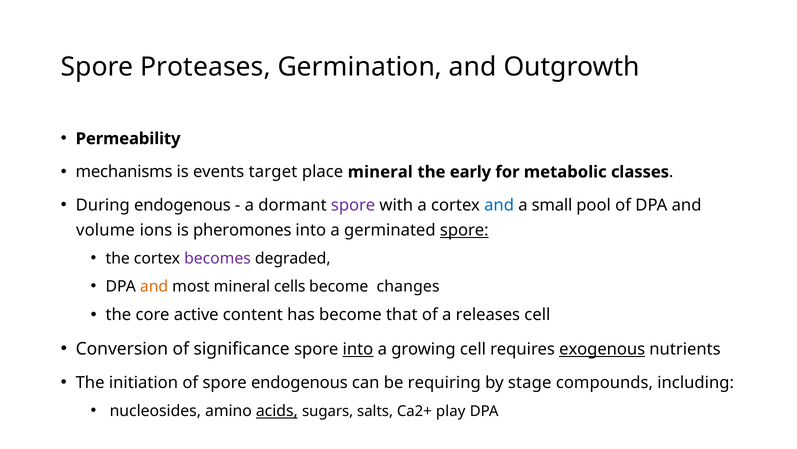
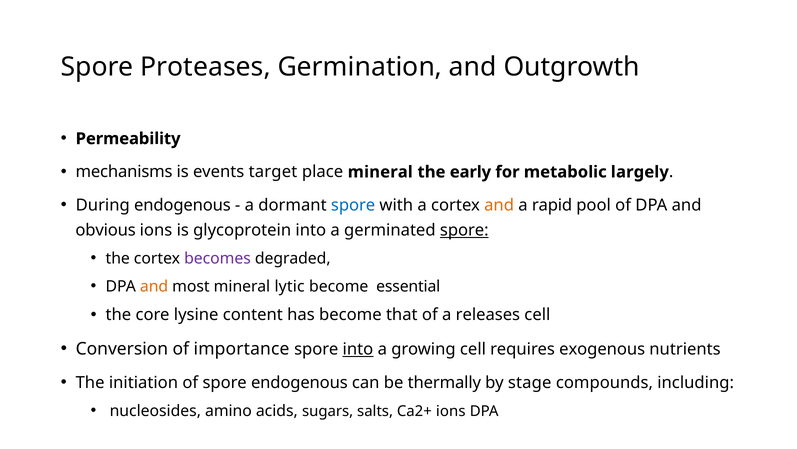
classes: classes -> largely (640, 172)
spore colour: purple -> blue (353, 205)
and colour: blue -> orange (499, 205)
small: small -> rapid (552, 205)
volume: volume -> obvious (106, 230)
pheromones: pheromones -> glycoprotein (242, 230)
cells: cells -> lytic (290, 286)
changes: changes -> essential (408, 286)
active: active -> lysine (196, 314)
significance: significance -> importance (242, 349)
exogenous underline: present -> none (602, 349)
requiring: requiring -> thermally (444, 382)
acids underline: present -> none (277, 410)
Ca2+ play: play -> ions (451, 411)
